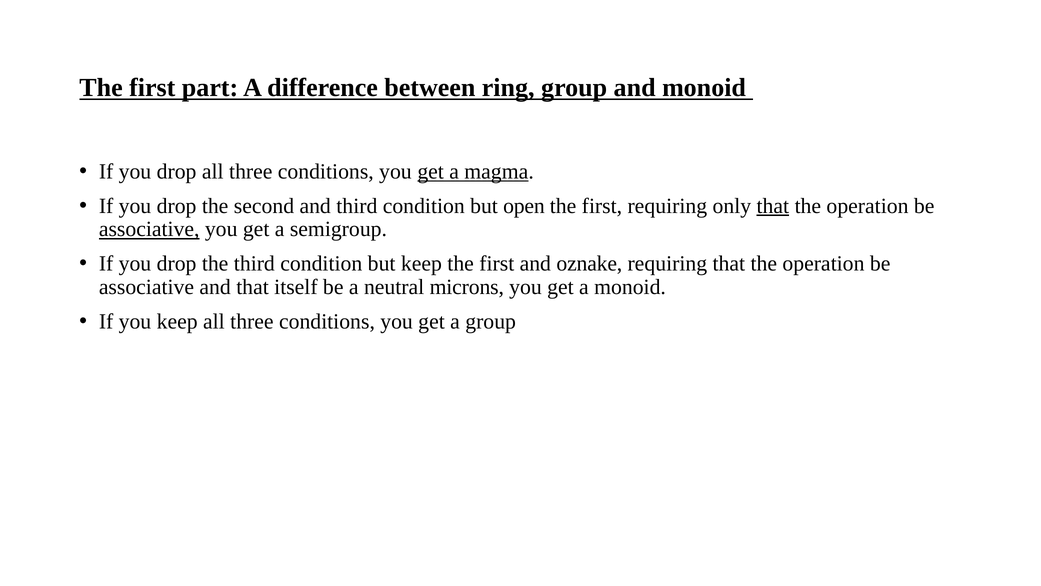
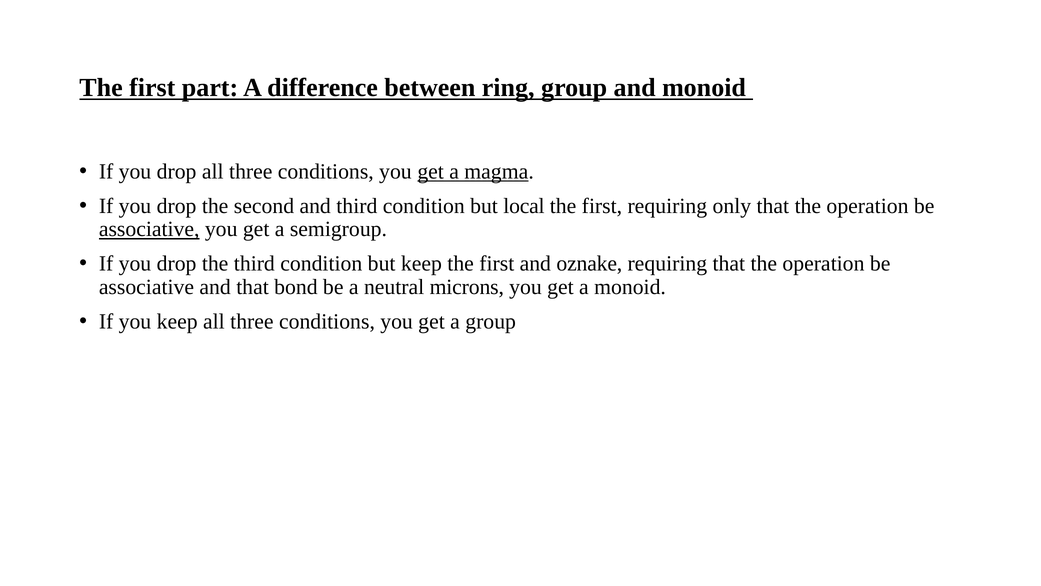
open: open -> local (524, 206)
that underline: present -> none (773, 206)
itself: itself -> bond (296, 287)
